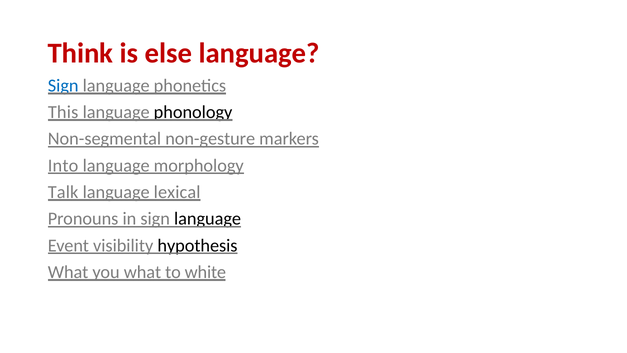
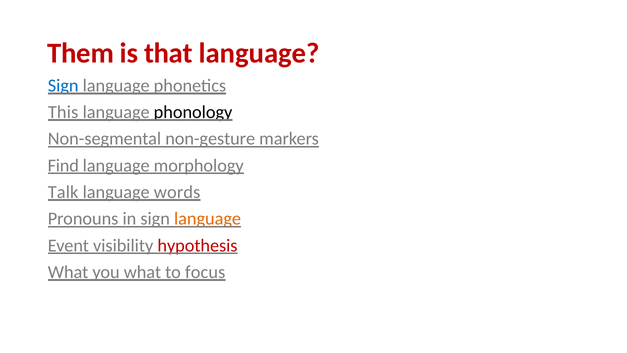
Think: Think -> Them (81, 53)
else: else -> that (169, 53)
Into: Into -> Find (63, 165)
lexical: lexical -> words (177, 192)
language colour: black -> orange (208, 219)
hypothesis colour: black -> red (197, 245)
white: white -> focus (205, 272)
